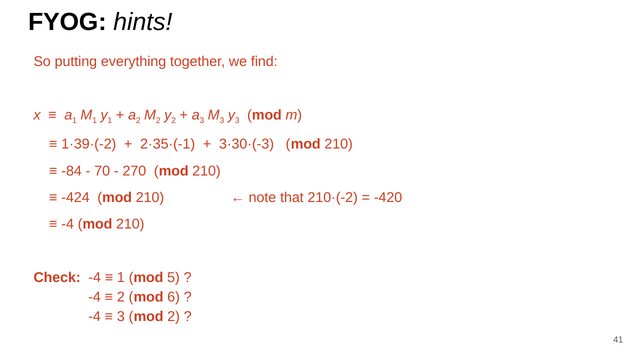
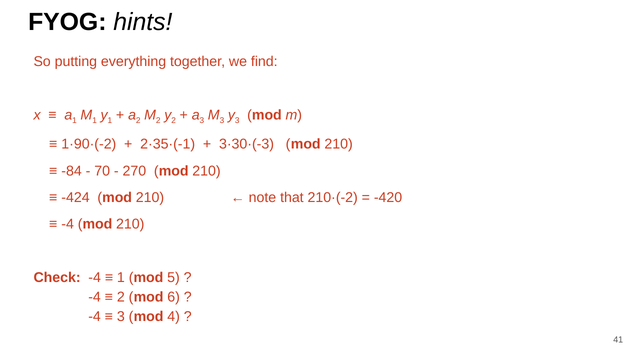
1·39·(-2: 1·39·(-2 -> 1·90·(-2 (89, 144)
mod 2: 2 -> 4 (174, 316)
